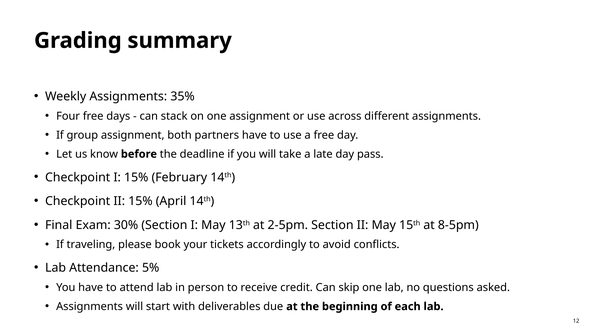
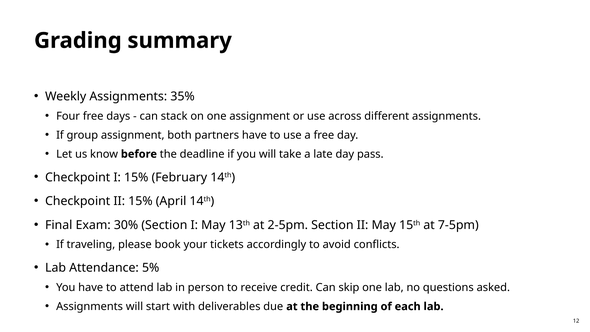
8-5pm: 8-5pm -> 7-5pm (458, 225)
